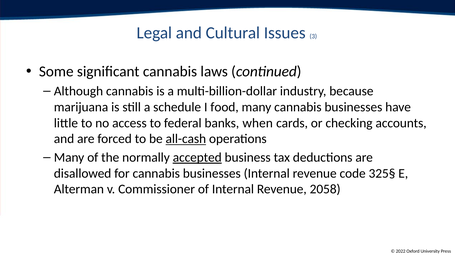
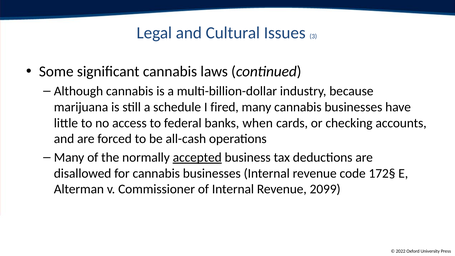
food: food -> fired (225, 107)
all-cash underline: present -> none (186, 139)
325§: 325§ -> 172§ (382, 173)
2058: 2058 -> 2099 (325, 189)
